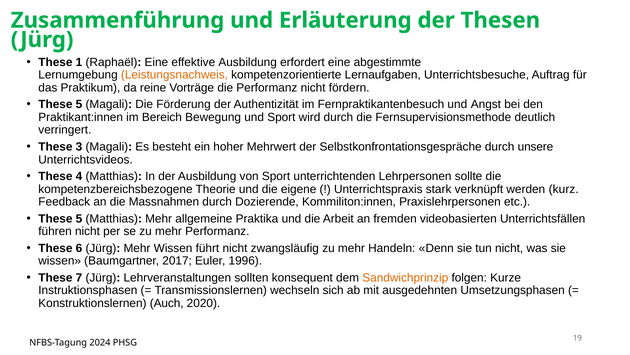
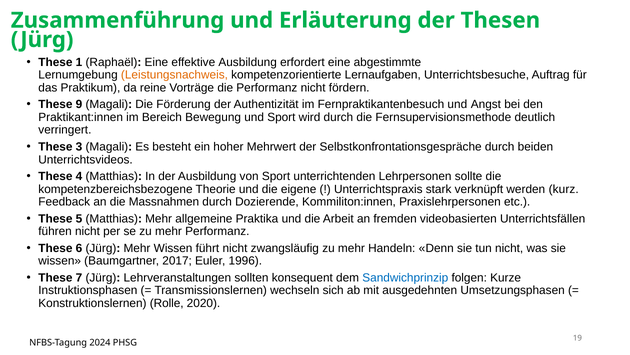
5: 5 -> 9 (79, 104)
unsere: unsere -> beiden (535, 147)
Sandwichprinzip colour: orange -> blue (405, 277)
Auch: Auch -> Rolle (167, 303)
